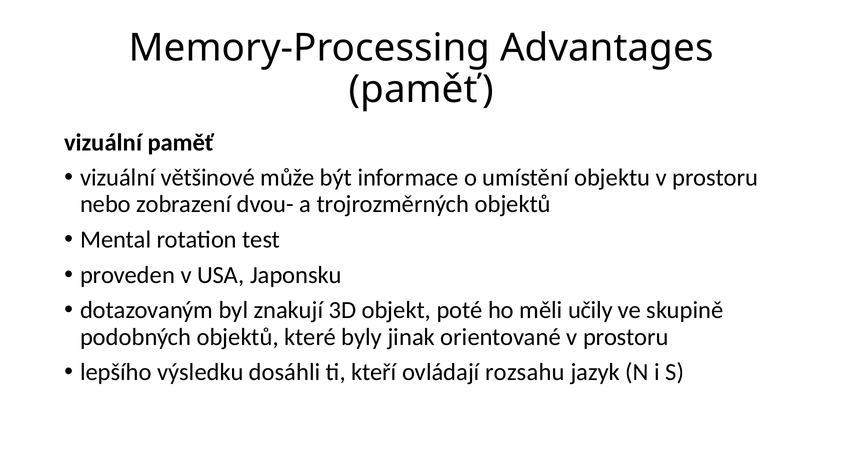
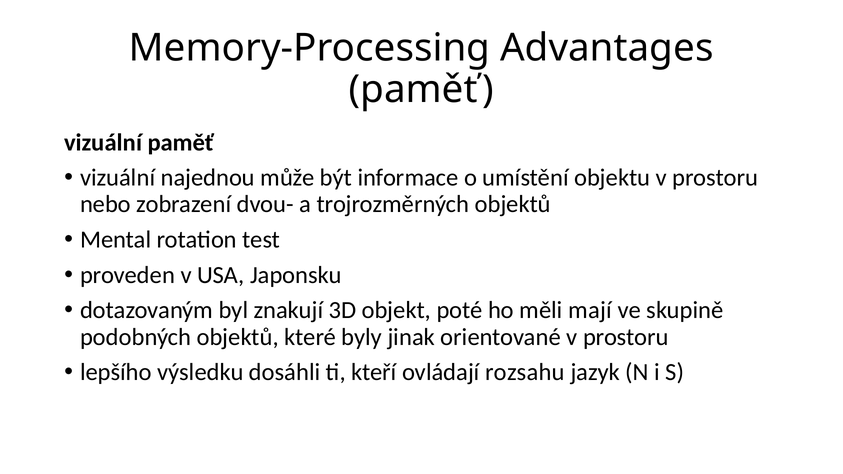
většinové: většinové -> najednou (208, 178)
učily: učily -> mají (590, 310)
